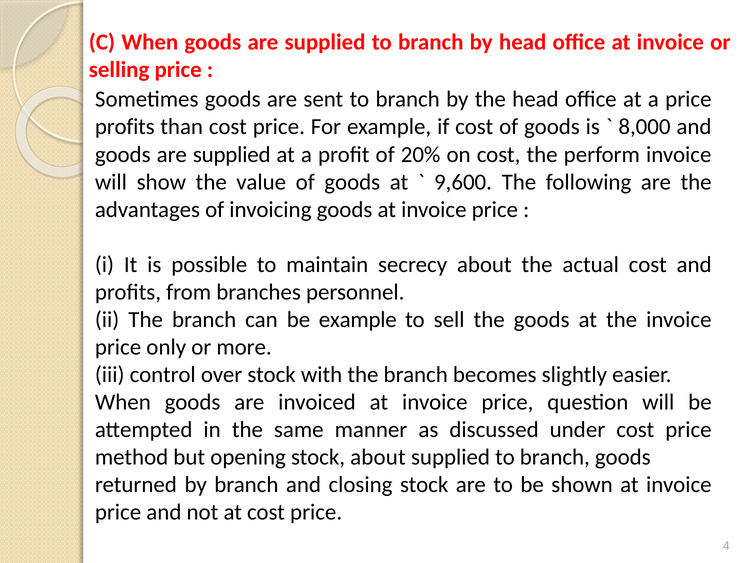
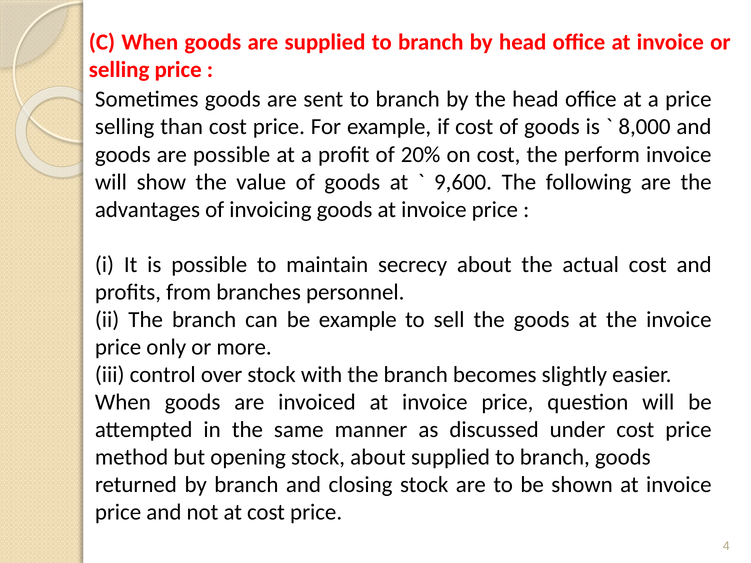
profits: profits -> selling (125, 127)
supplied: supplied -> possible (232, 155)
